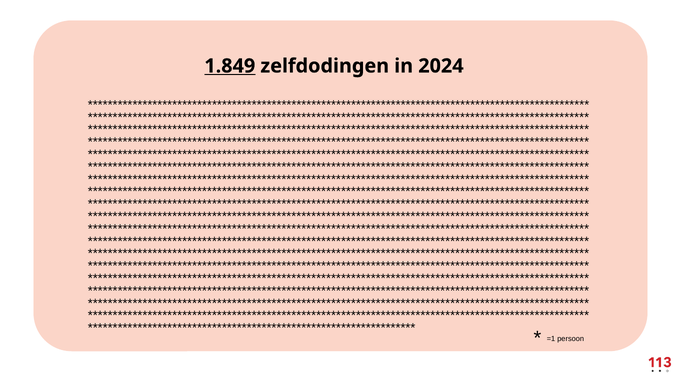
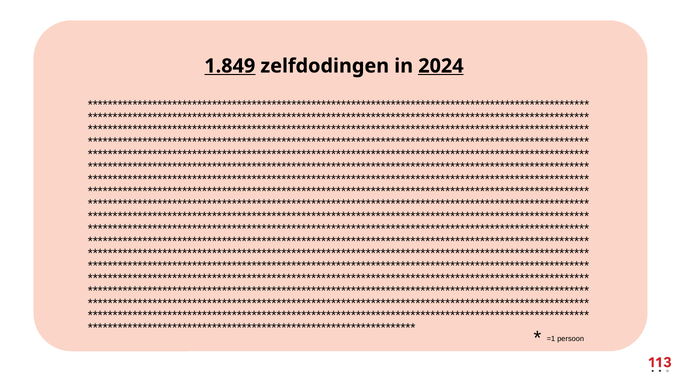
2024 underline: none -> present (441, 66)
